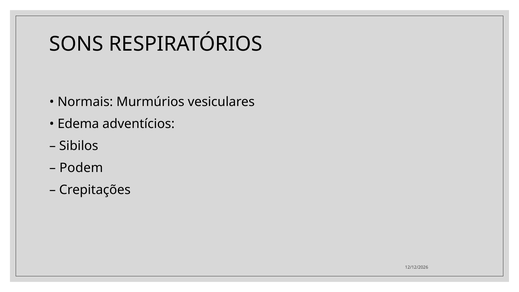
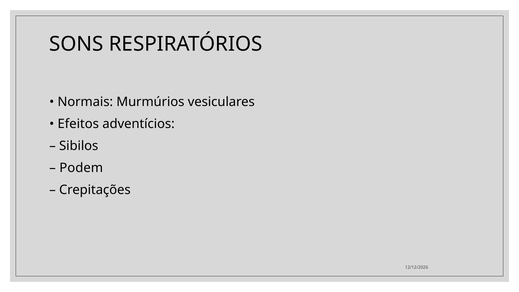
Edema: Edema -> Efeitos (78, 124)
